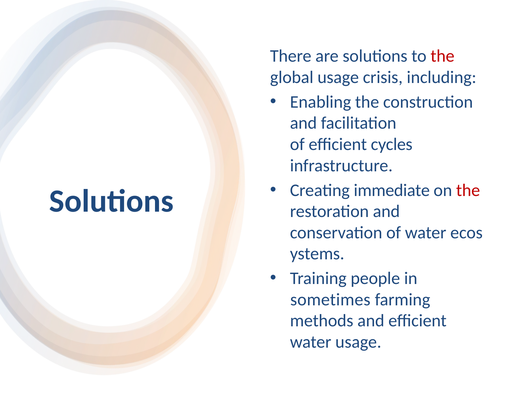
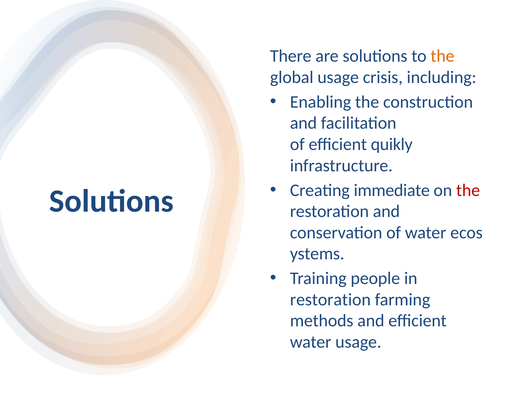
the colour: red -> orange (443, 56)
cycles: cycles -> quikly (392, 145)
sometimes: sometimes -> restoration (330, 300)
